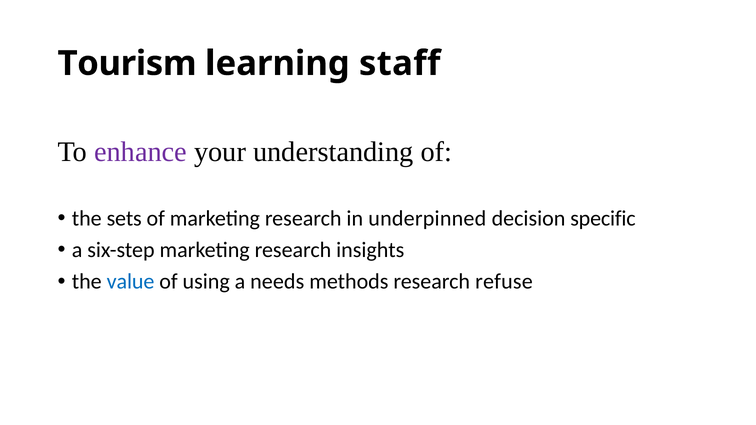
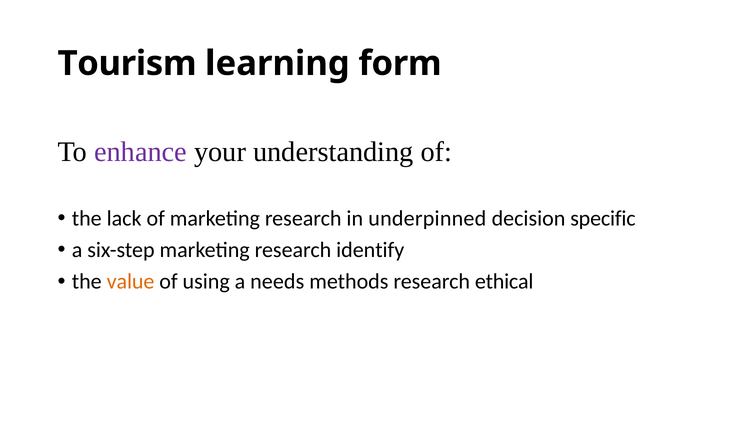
staff: staff -> form (400, 64)
sets: sets -> lack (124, 218)
insights: insights -> identify (370, 250)
value colour: blue -> orange (131, 282)
refuse: refuse -> ethical (504, 282)
